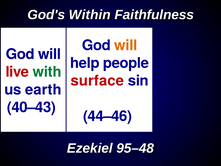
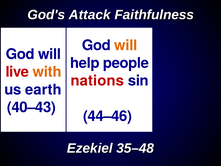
Within: Within -> Attack (90, 15)
with colour: green -> orange (47, 72)
surface: surface -> nations (97, 81)
95–48: 95–48 -> 35–48 (135, 148)
